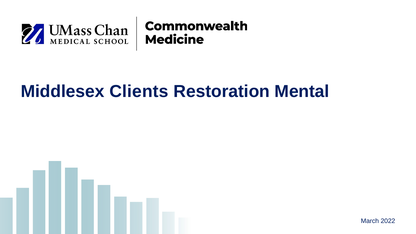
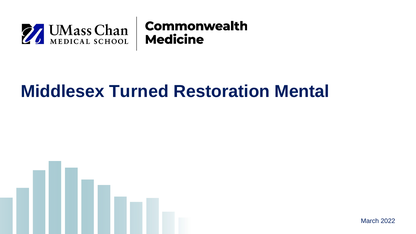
Clients: Clients -> Turned (139, 91)
